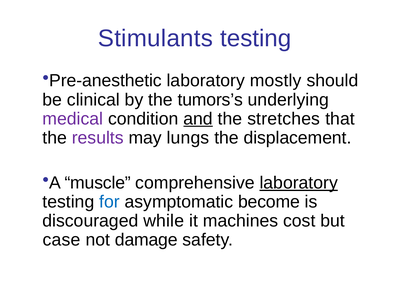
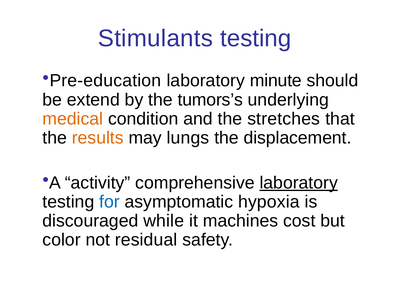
Pre-anesthetic: Pre-anesthetic -> Pre-education (105, 81)
mostly: mostly -> minute (276, 81)
clinical: clinical -> extend (93, 100)
medical colour: purple -> orange (73, 119)
and underline: present -> none (198, 119)
results colour: purple -> orange (98, 138)
muscle: muscle -> activity (98, 183)
become: become -> hypoxia (269, 202)
case: case -> color (62, 240)
damage: damage -> residual (146, 240)
